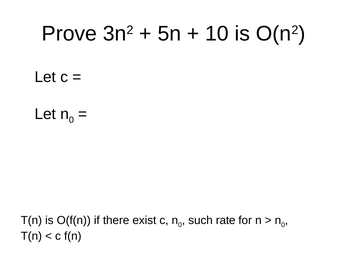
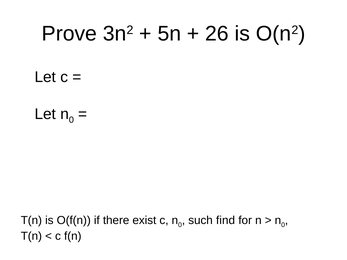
10: 10 -> 26 (217, 34)
rate: rate -> find (226, 221)
